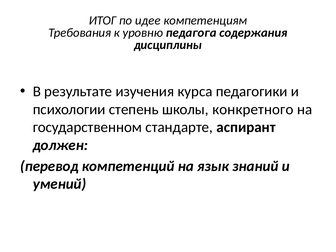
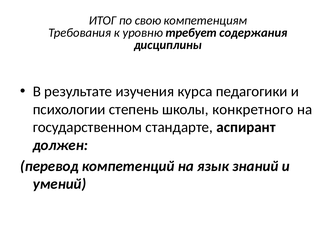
идее: идее -> свою (148, 20)
педагога: педагога -> требует (191, 33)
